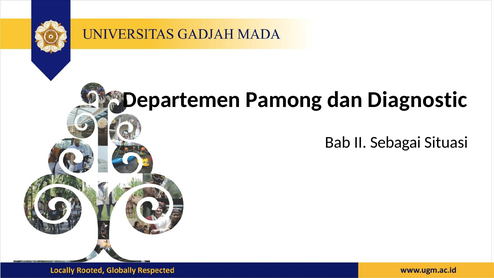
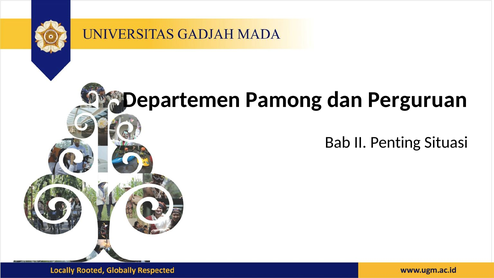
Diagnostic: Diagnostic -> Perguruan (417, 100)
Sebagai: Sebagai -> Penting (395, 142)
